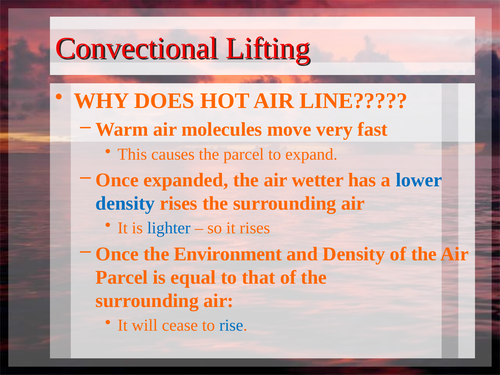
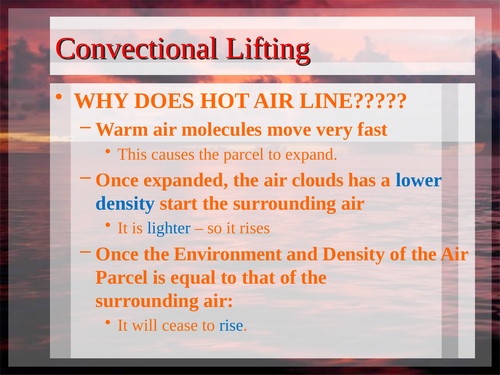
wetter: wetter -> clouds (318, 180)
density rises: rises -> start (179, 203)
